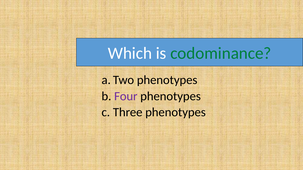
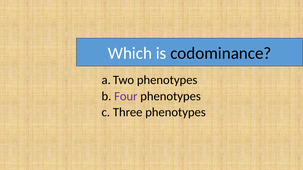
codominance colour: green -> black (221, 54)
